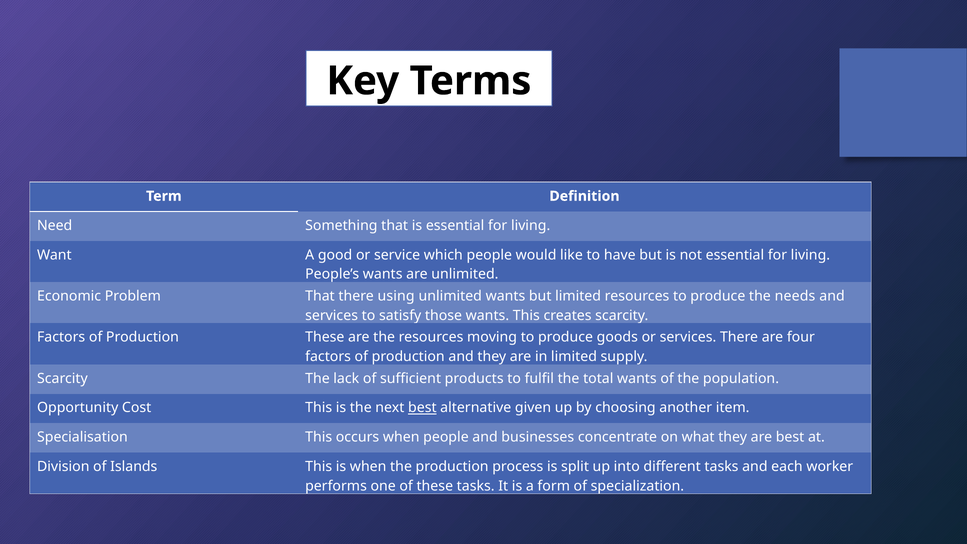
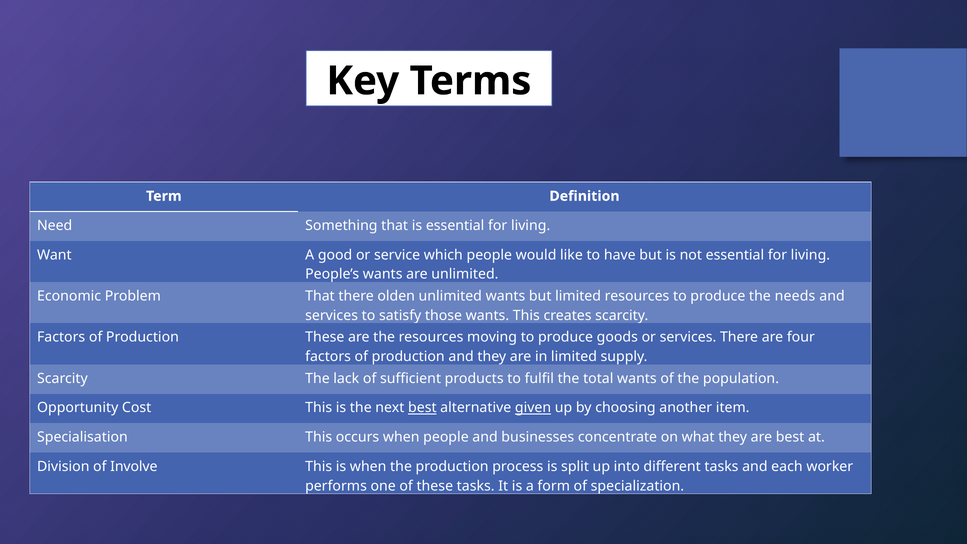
using: using -> olden (396, 296)
given underline: none -> present (533, 408)
Islands: Islands -> Involve (134, 467)
